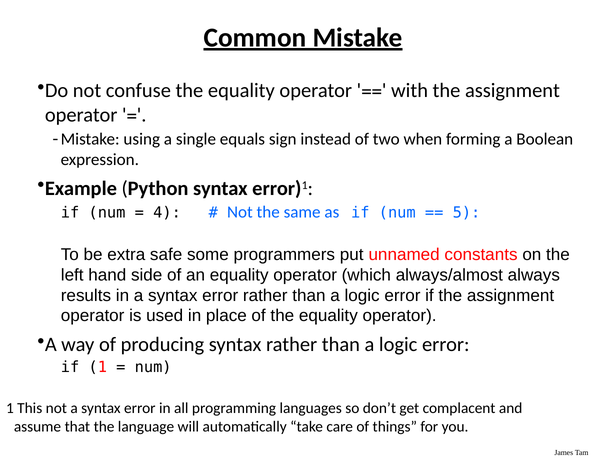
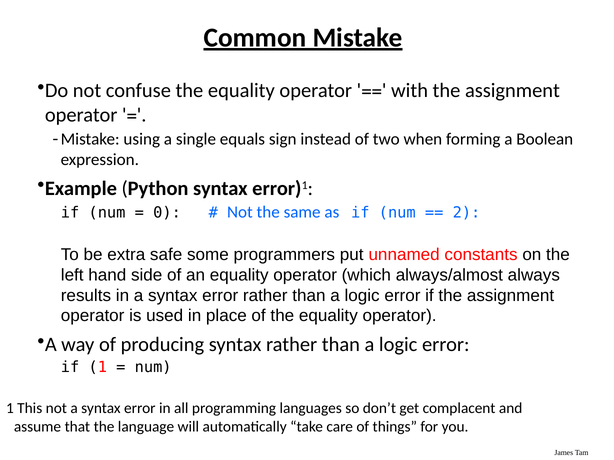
4: 4 -> 0 (167, 213)
5: 5 -> 2 (467, 213)
